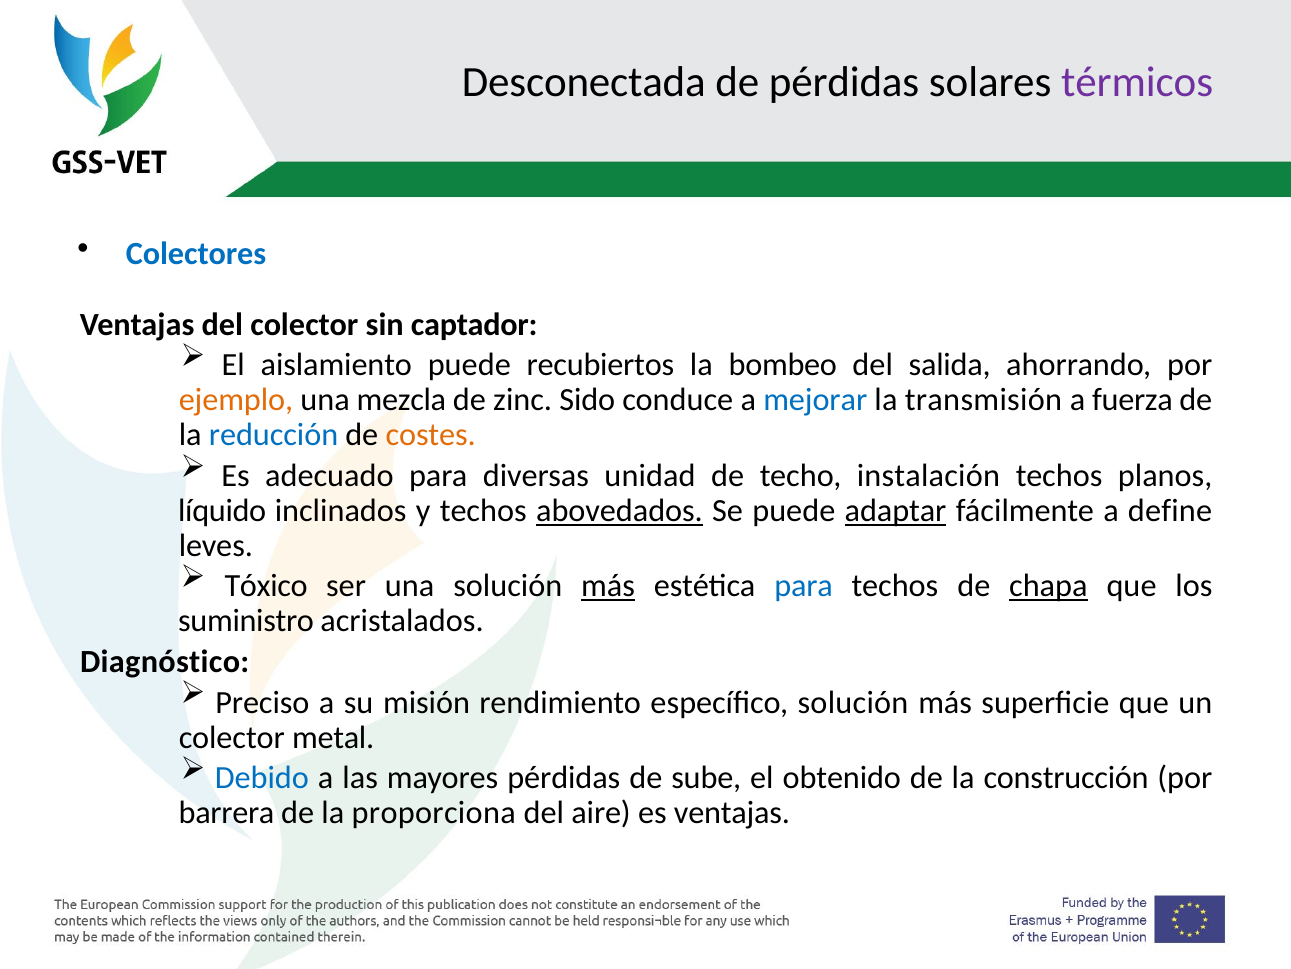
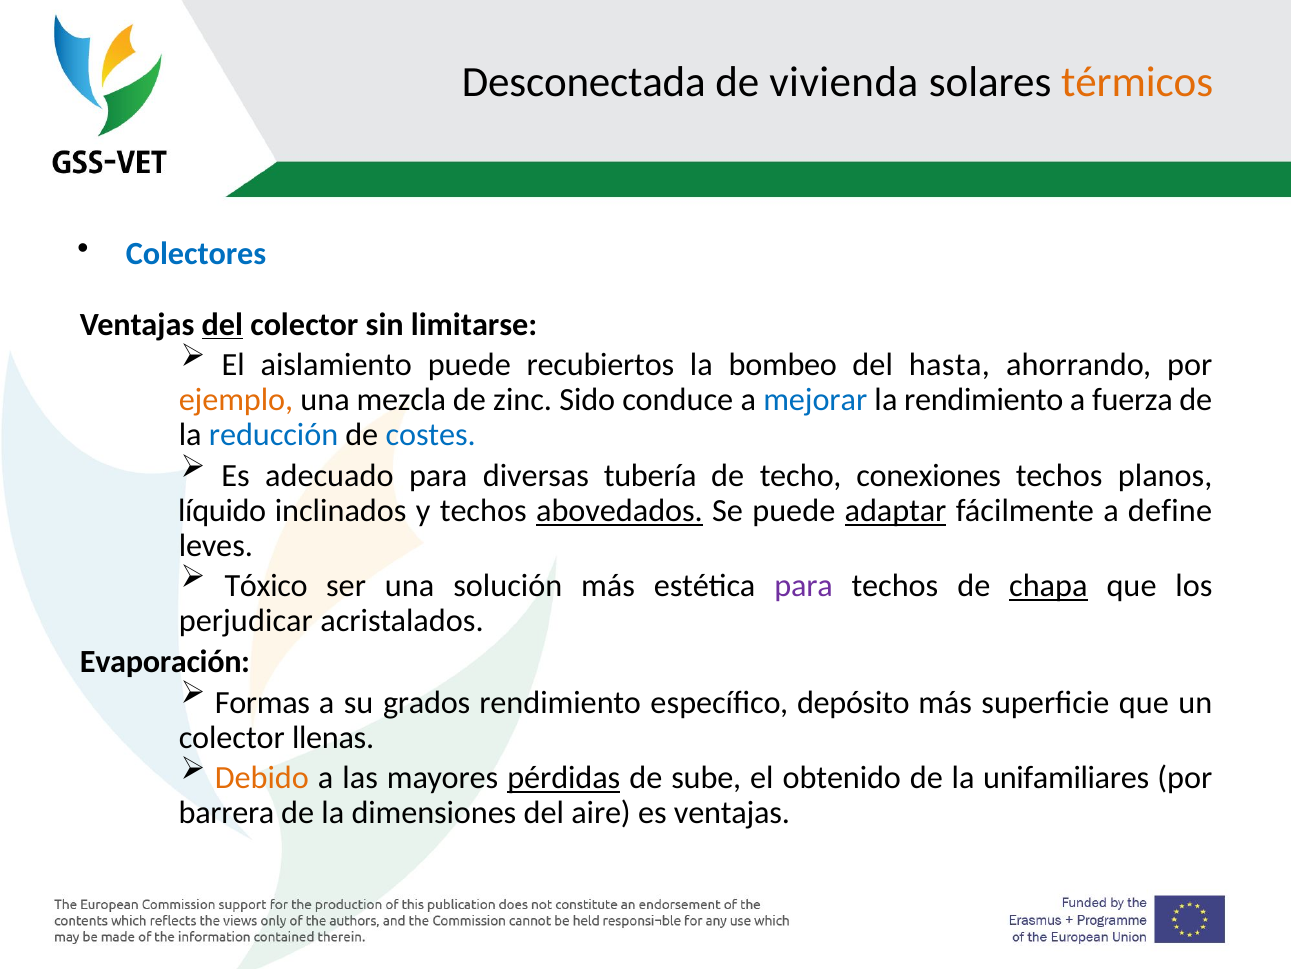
de pérdidas: pérdidas -> vivienda (844, 82)
térmicos colour: purple -> orange (1137, 82)
del underline: none -> present (222, 324)
captador: captador -> limitarse (474, 324)
salida: salida -> hasta (949, 365)
la transmisión: transmisión -> rendimiento (984, 400)
costes colour: orange -> blue (431, 435)
unidad: unidad -> tubería (650, 475)
instalación: instalación -> conexiones (929, 475)
más underline: present -> none (608, 586)
para colour: blue -> purple (804, 586)
suministro: suministro -> perjudicar (246, 621)
Diagnóstico: Diagnóstico -> Evaporación (165, 661)
Preciso: Preciso -> Formas (262, 702)
misión: misión -> grados (427, 702)
específico solución: solución -> depósito (853, 702)
metal: metal -> llenas (333, 737)
Debido colour: blue -> orange (262, 778)
pérdidas underline: none -> present (564, 778)
construcción: construcción -> unifamiliares (1066, 778)
proporciona: proporciona -> dimensiones (434, 812)
